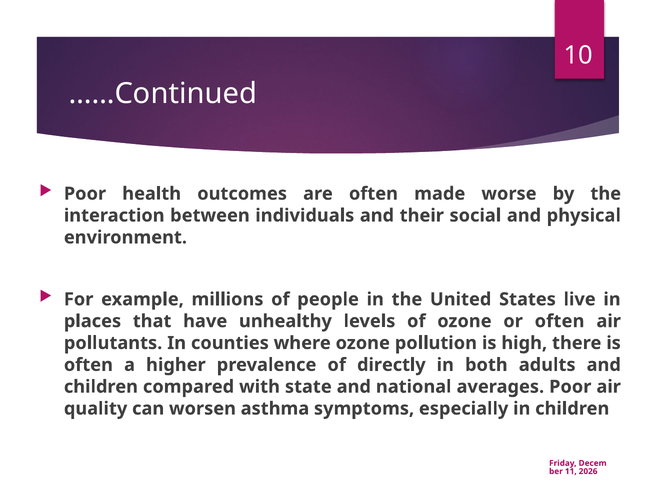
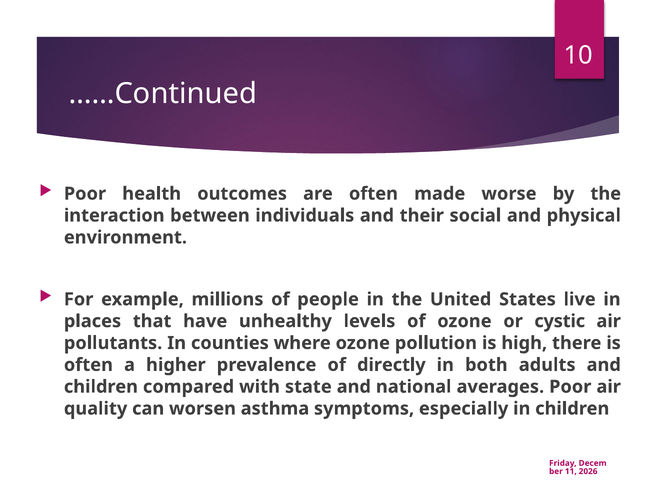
or often: often -> cystic (560, 321)
